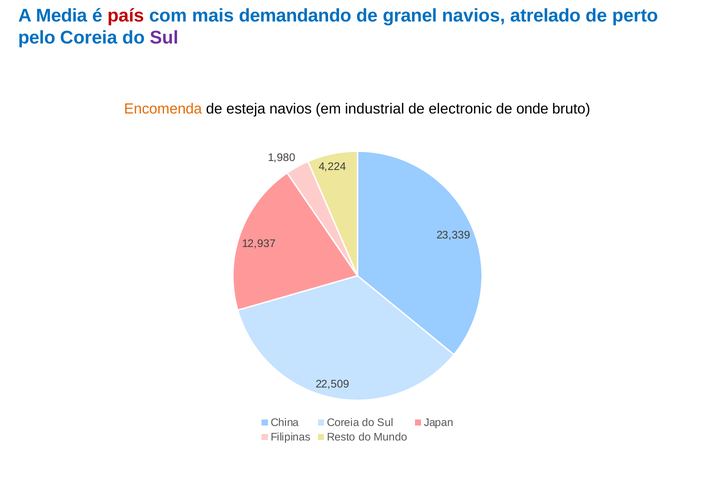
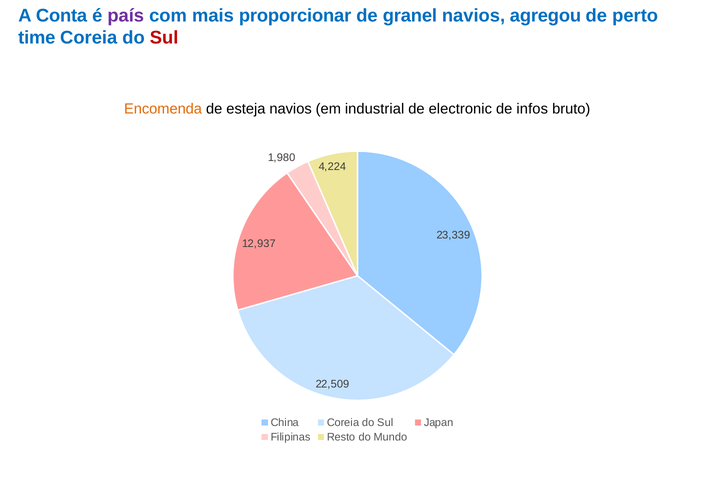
Media: Media -> Conta (62, 16)
país colour: red -> purple (126, 16)
demandando: demandando -> proporcionar (295, 16)
atrelado: atrelado -> agregou (545, 16)
pelo: pelo -> time (37, 38)
Sul colour: purple -> red (164, 38)
onde: onde -> infos (532, 109)
